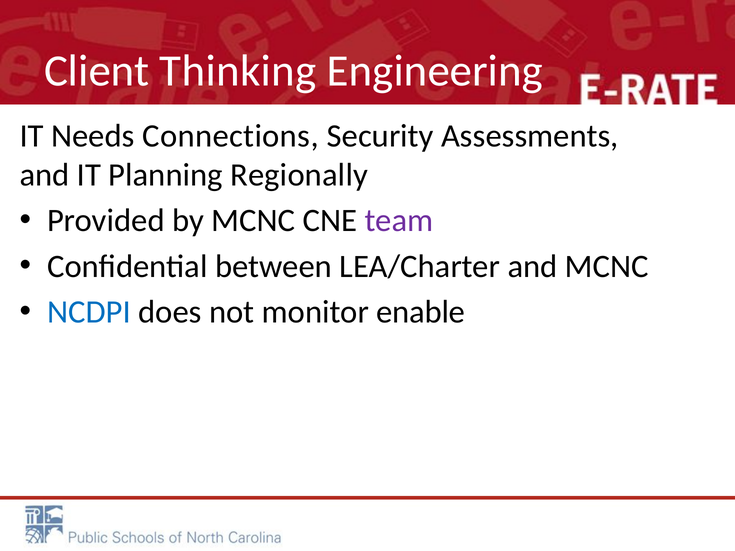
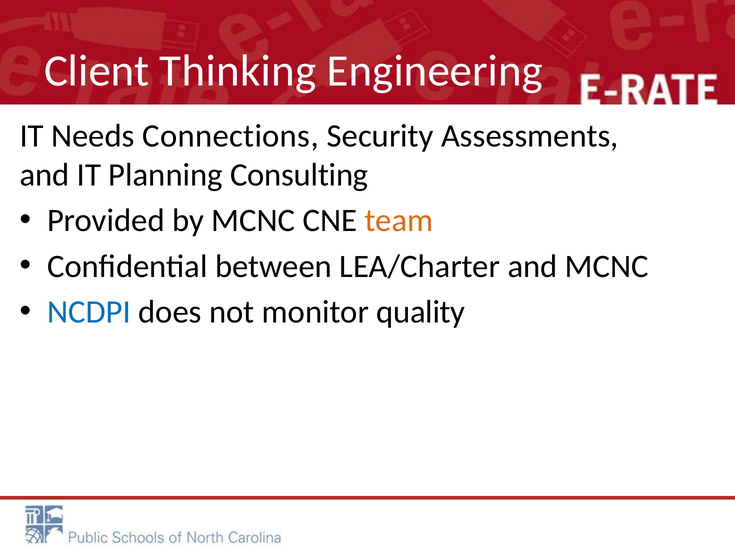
Regionally: Regionally -> Consulting (299, 175)
team colour: purple -> orange (399, 221)
enable: enable -> quality (421, 312)
